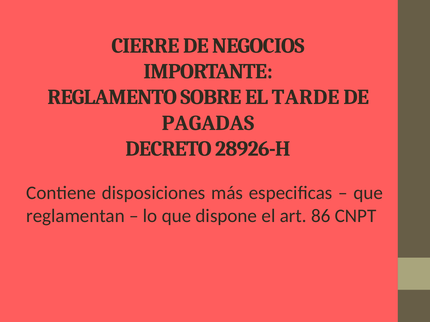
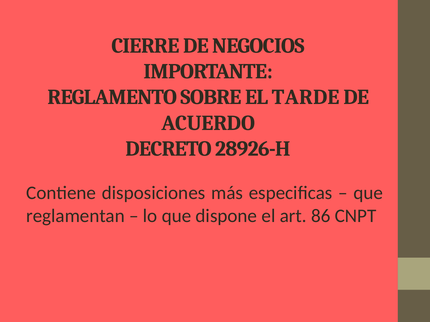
PAGADAS: PAGADAS -> ACUERDO (208, 123)
